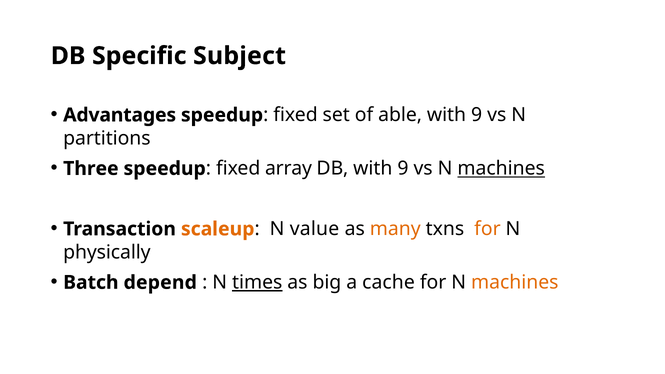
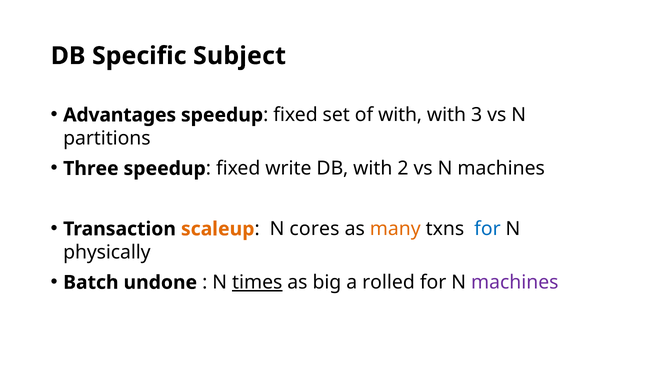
of able: able -> with (400, 115)
9: 9 -> 3 (477, 115)
array: array -> write (288, 169)
DB with 9: 9 -> 2 (403, 169)
machines underline: present -> none (501, 169)
value: value -> cores (314, 229)
for colour: orange -> blue (487, 229)
depend: depend -> undone (160, 283)
cache: cache -> rolled (389, 283)
machines colour: orange -> purple (515, 283)
